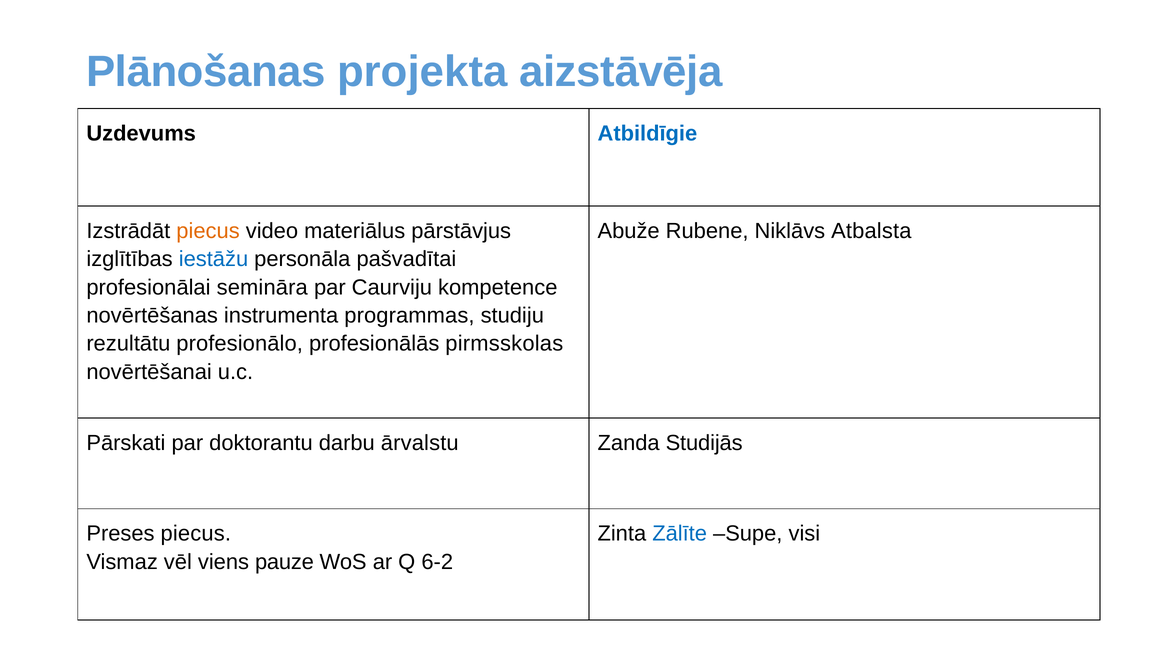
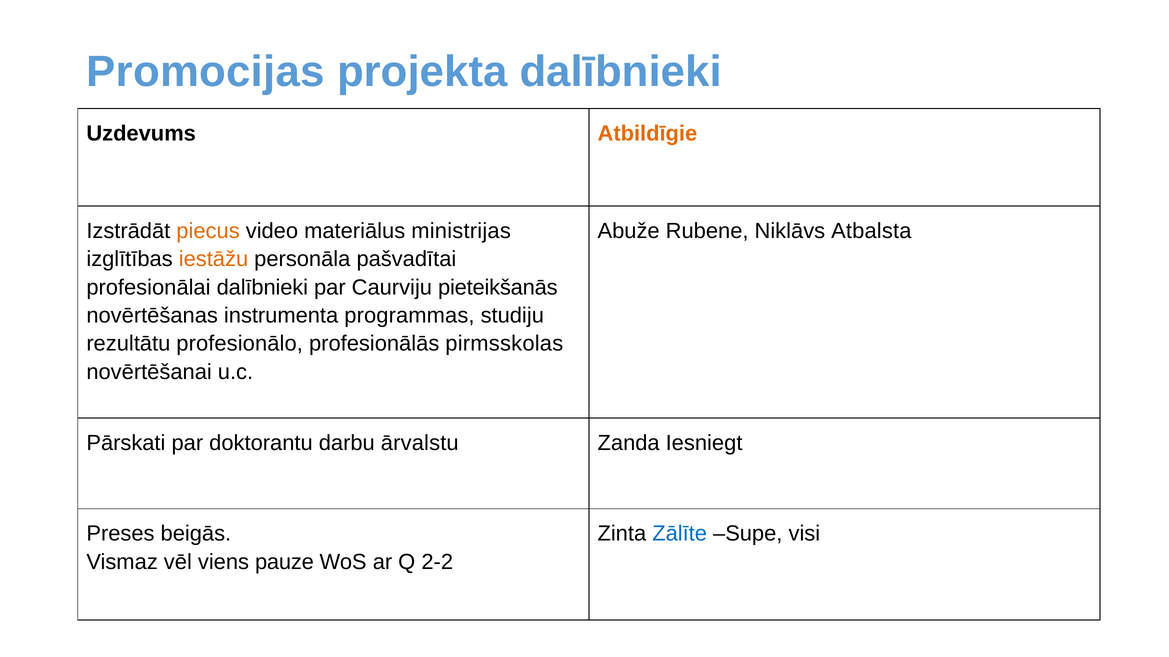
Plānošanas: Plānošanas -> Promocijas (206, 72)
projekta aizstāvēja: aizstāvēja -> dalībnieki (621, 72)
Atbildīgie colour: blue -> orange (647, 134)
pārstāvjus: pārstāvjus -> ministrijas (461, 231)
iestāžu colour: blue -> orange (213, 259)
profesionālai semināra: semināra -> dalībnieki (262, 288)
kompetence: kompetence -> pieteikšanās (498, 288)
Studijās: Studijās -> Iesniegt (704, 443)
Preses piecus: piecus -> beigās (196, 534)
6-2: 6-2 -> 2-2 (437, 562)
